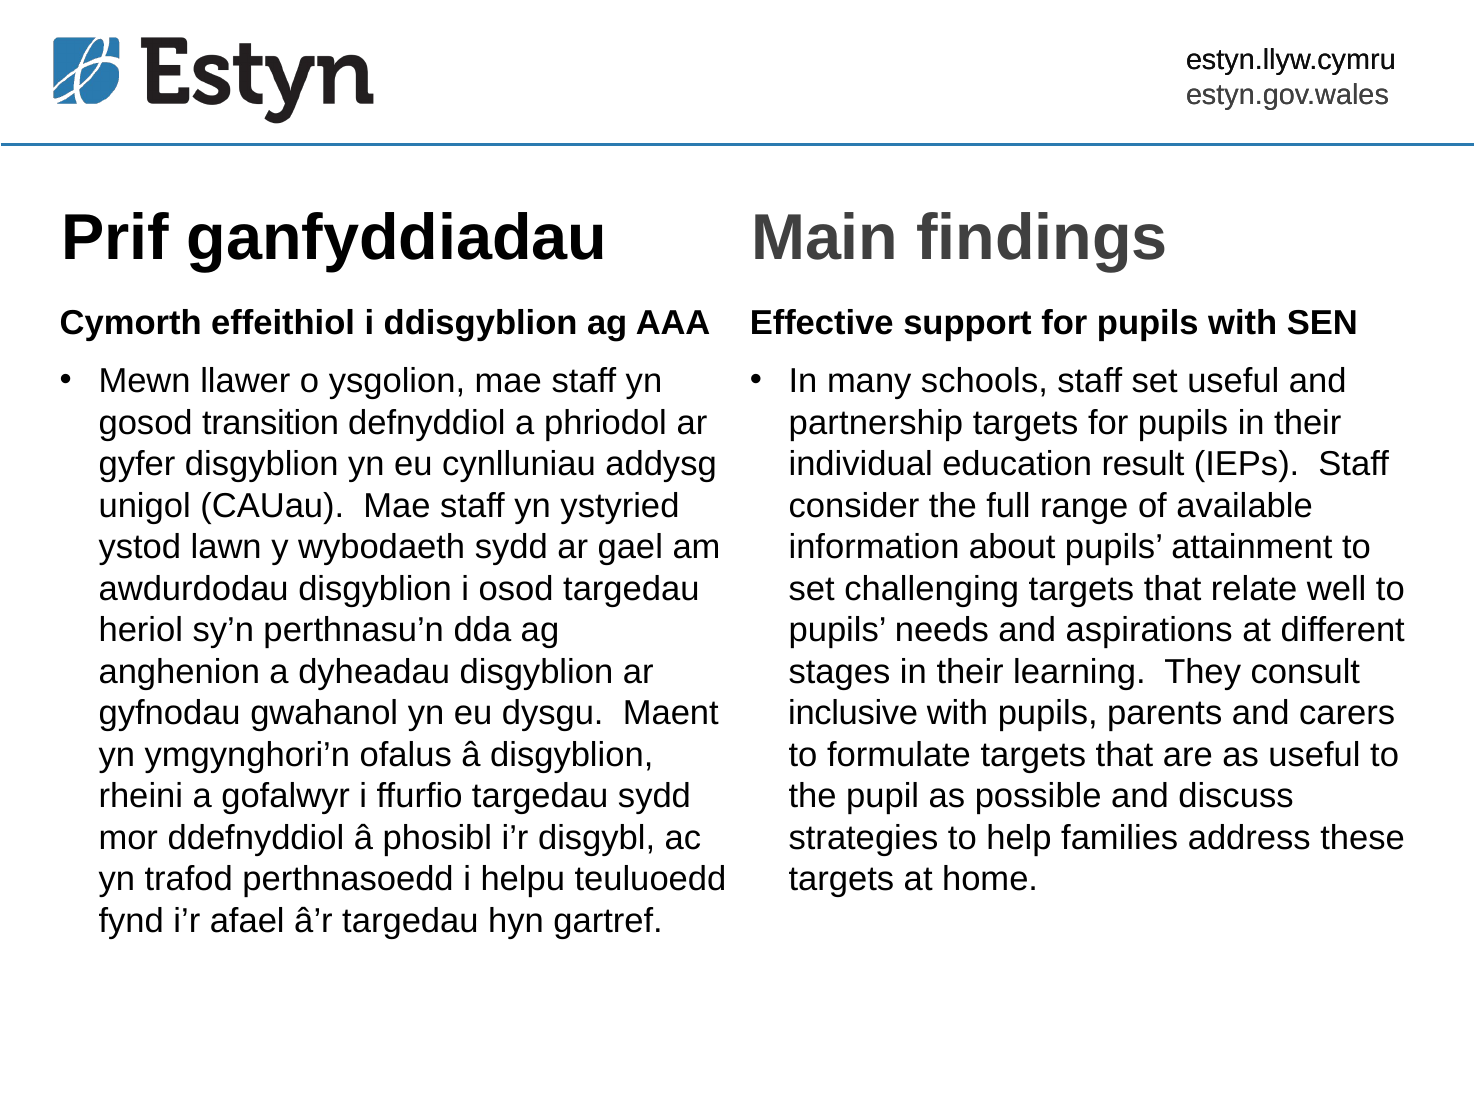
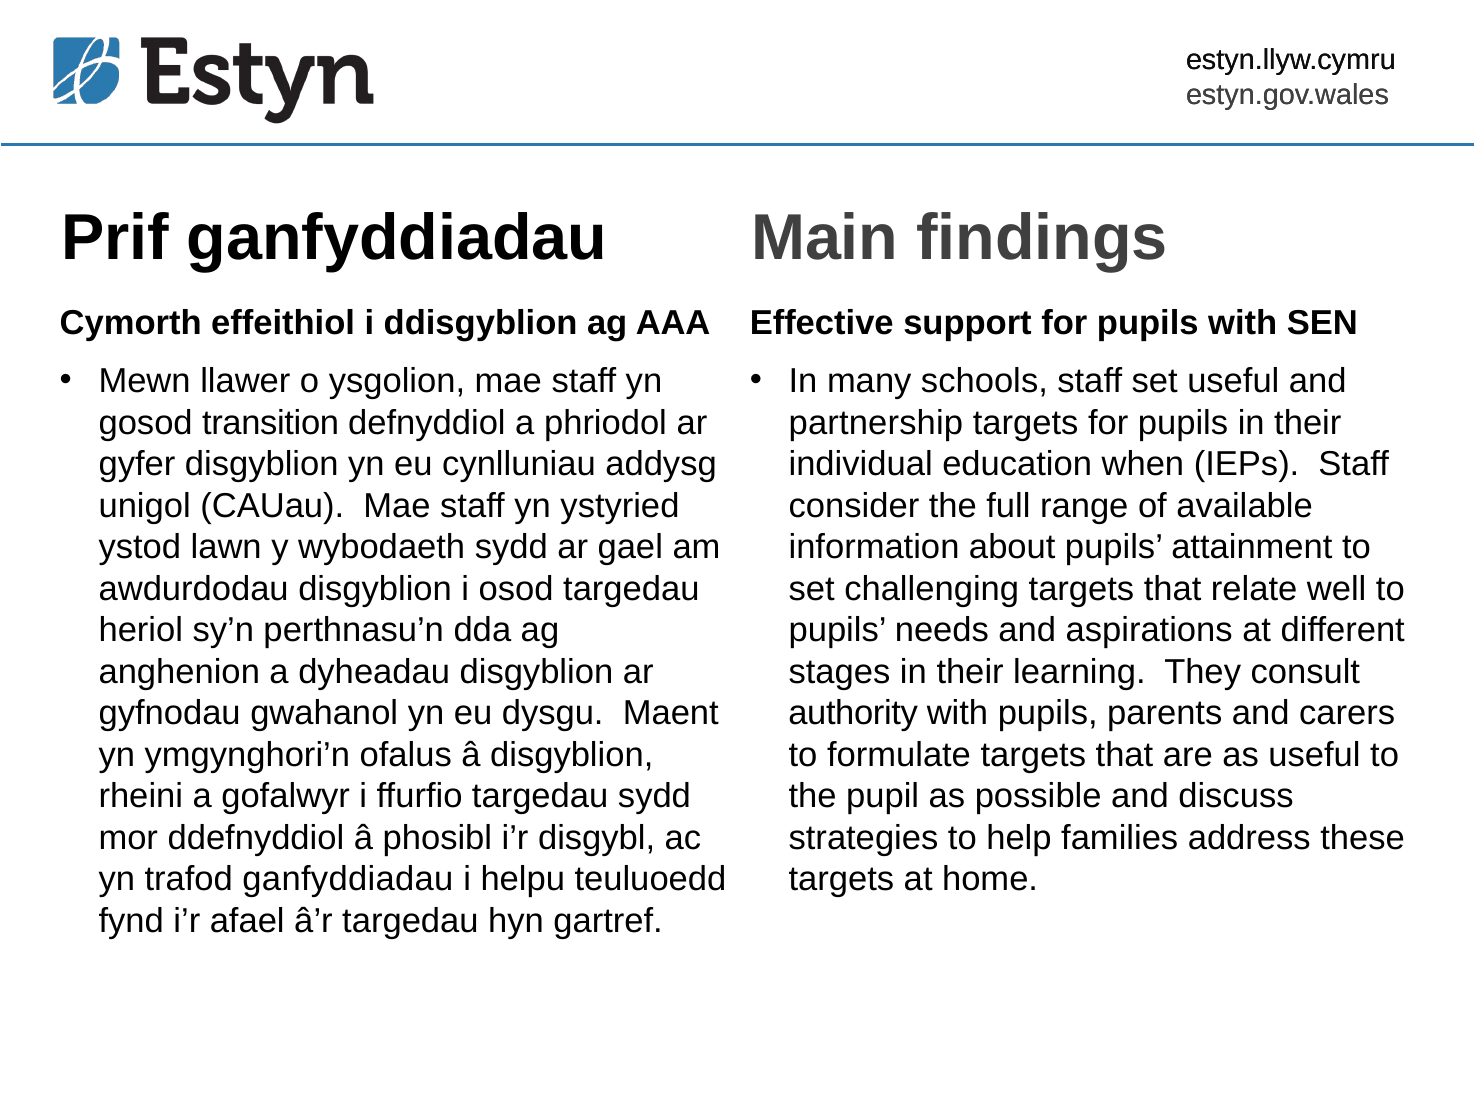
result: result -> when (1143, 464)
inclusive: inclusive -> authority (853, 713)
trafod perthnasoedd: perthnasoedd -> ganfyddiadau (348, 879)
